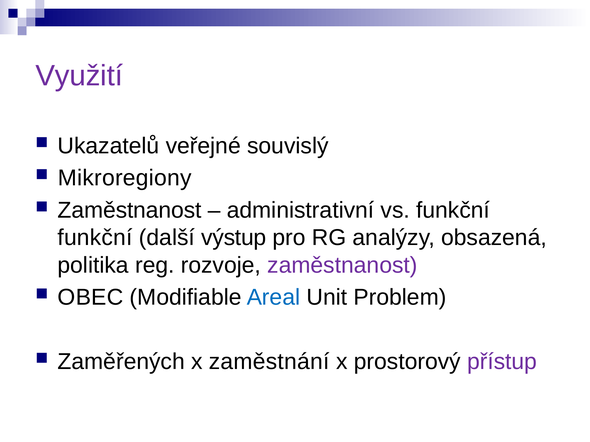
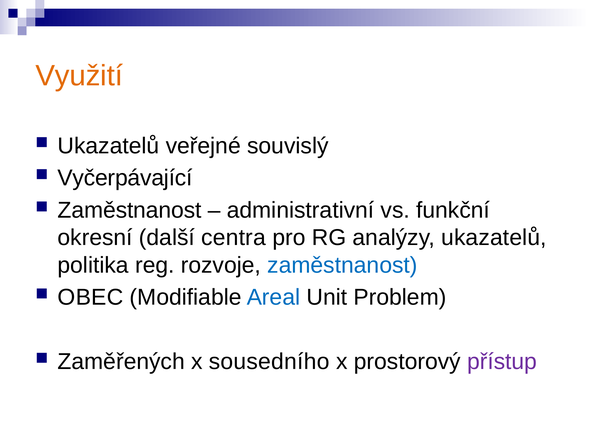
Využití colour: purple -> orange (79, 76)
Mikroregiony: Mikroregiony -> Vyčerpávající (125, 178)
funkční: funkční -> okresní (95, 238)
výstup: výstup -> centra (234, 238)
analýzy obsazená: obsazená -> ukazatelů (494, 238)
zaměstnanost colour: purple -> blue (342, 266)
zaměstnání: zaměstnání -> sousedního (269, 362)
